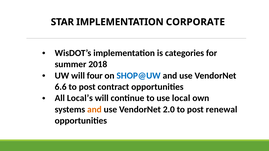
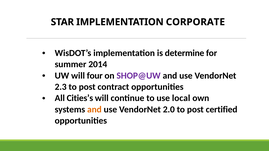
categories: categories -> determine (185, 53)
2018: 2018 -> 2014 (98, 64)
SHOP@UW colour: blue -> purple (139, 76)
6.6: 6.6 -> 2.3 (61, 87)
Local’s: Local’s -> Cities’s (80, 98)
renewal: renewal -> certified (222, 110)
